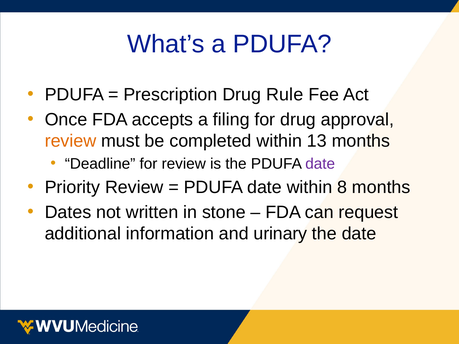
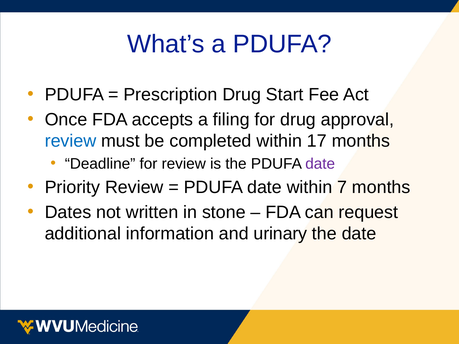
Rule: Rule -> Start (285, 95)
review colour: orange -> blue (71, 141)
13: 13 -> 17 (317, 141)
8: 8 -> 7 (342, 187)
